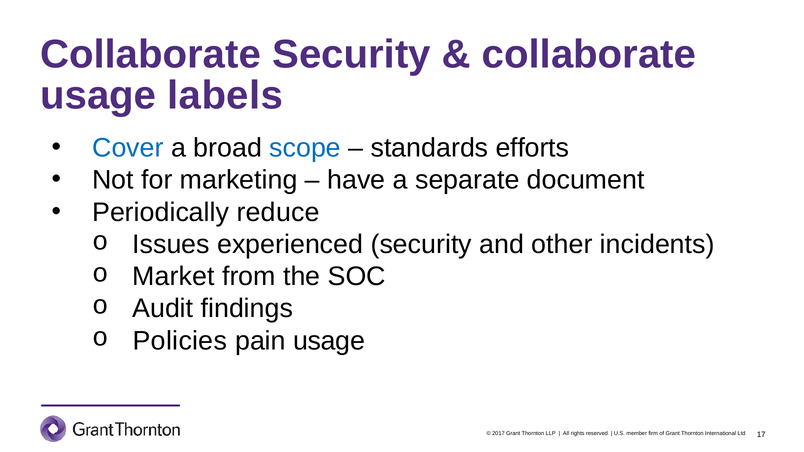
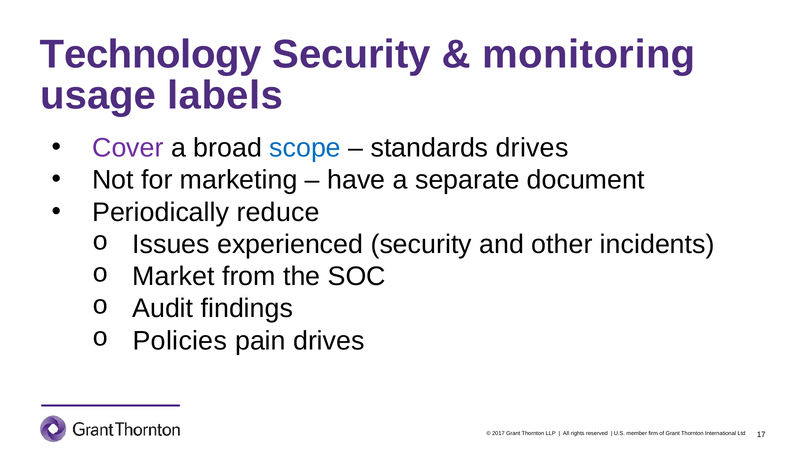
Collaborate: Collaborate -> Technology (151, 55)
collaborate: collaborate -> monitoring (589, 55)
Cover colour: blue -> purple (128, 148)
standards efforts: efforts -> drives (532, 148)
pain usage: usage -> drives (329, 341)
